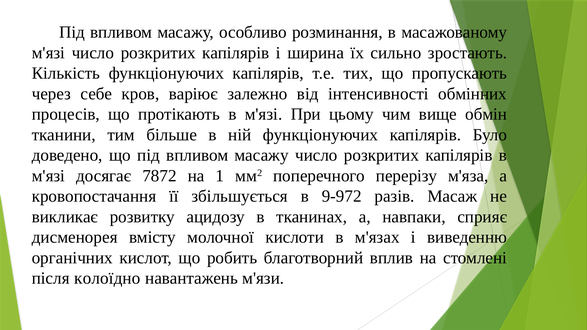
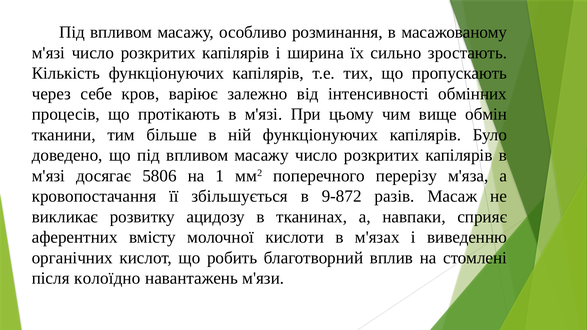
7872: 7872 -> 5806 (159, 176)
9-972: 9-972 -> 9-872 (342, 196)
дисменорея: дисменорея -> аферентних (75, 237)
